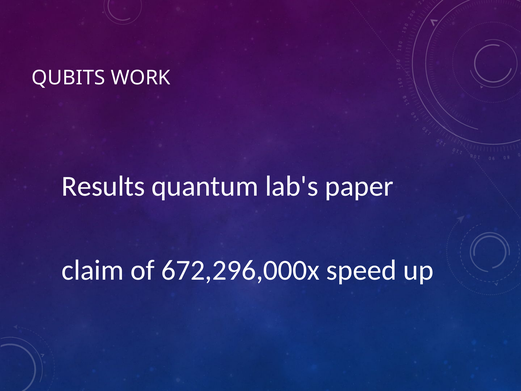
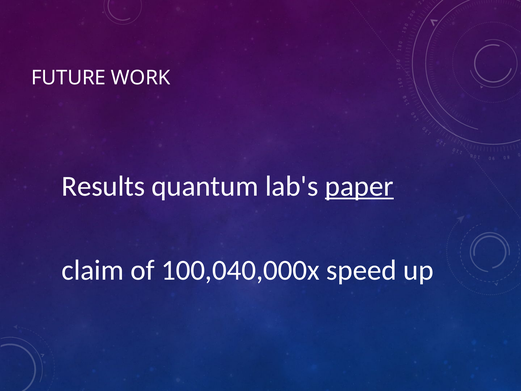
QUBITS: QUBITS -> FUTURE (69, 78)
paper underline: none -> present (359, 186)
672,296,000x: 672,296,000x -> 100,040,000x (240, 270)
